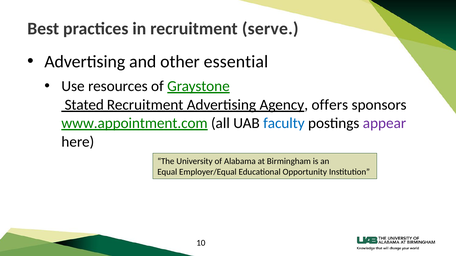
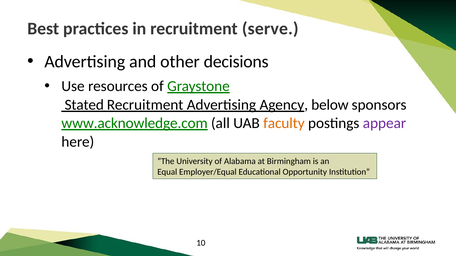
essential: essential -> decisions (236, 62)
offers: offers -> below (330, 105)
www.appointment.com: www.appointment.com -> www.acknowledge.com (135, 123)
faculty colour: blue -> orange (284, 123)
